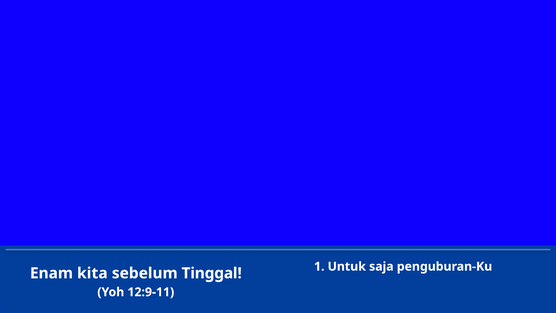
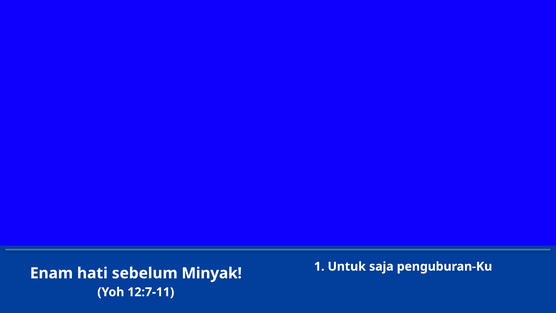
kita: kita -> hati (92, 273)
Tinggal: Tinggal -> Minyak (212, 273)
12:9-11: 12:9-11 -> 12:7-11 (151, 292)
